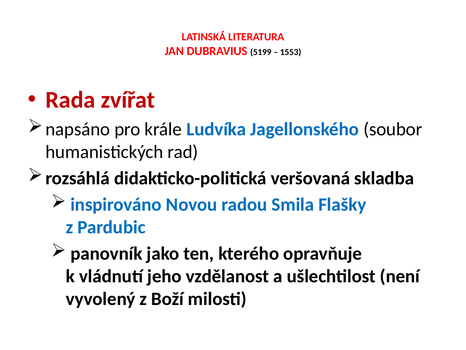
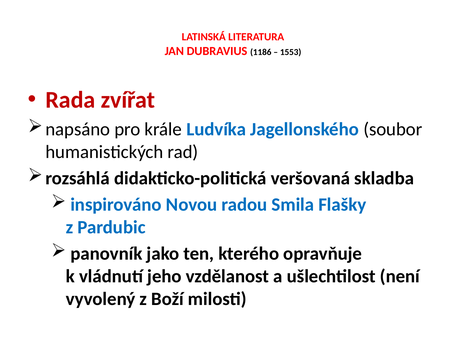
5199: 5199 -> 1186 (261, 52)
